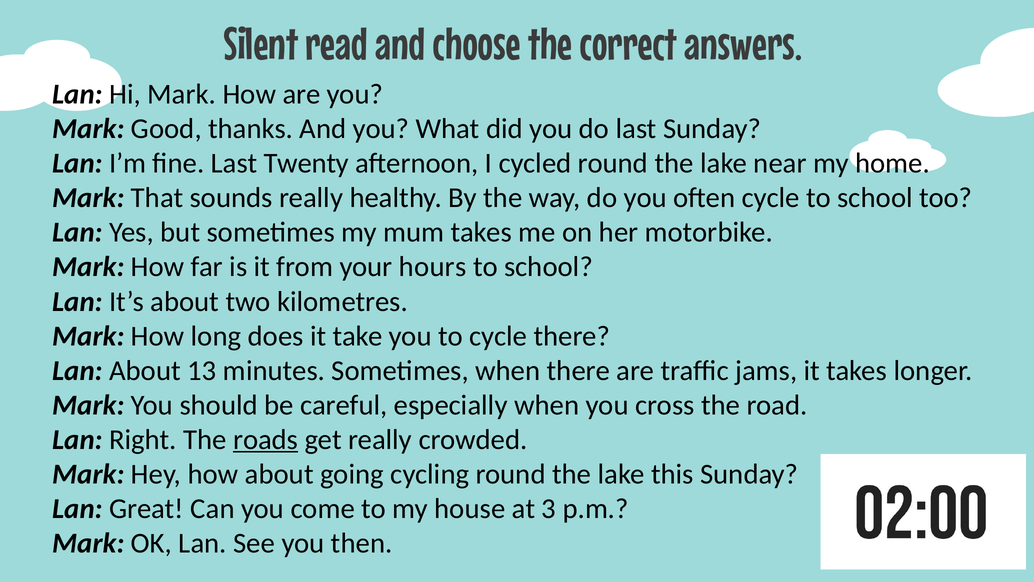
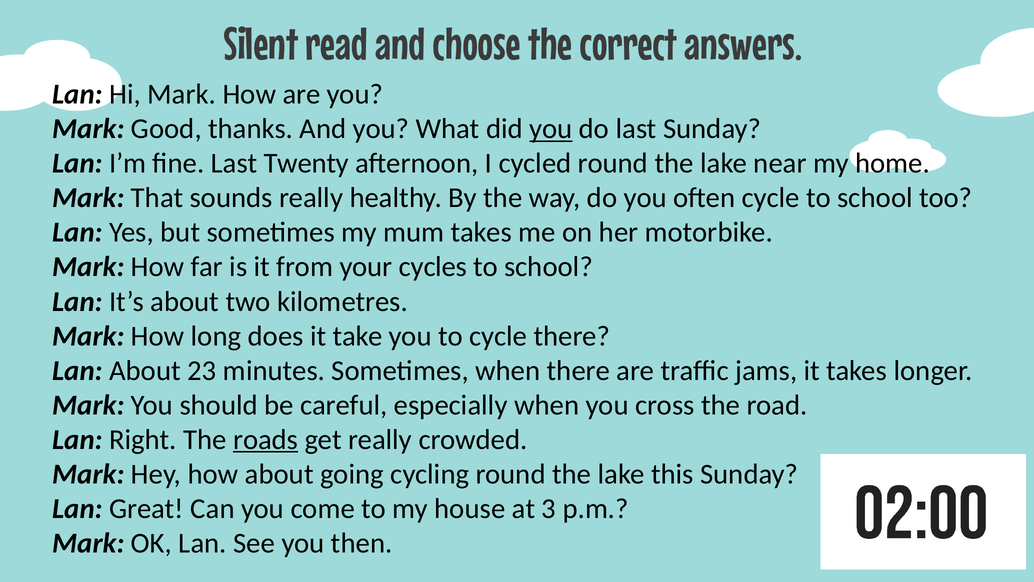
you underline: none -> present (551, 129)
hours: hours -> cycles (433, 267)
13: 13 -> 23 (202, 370)
